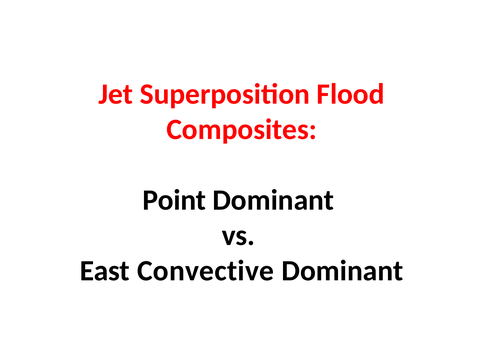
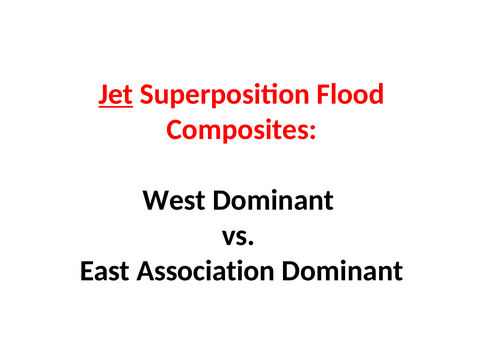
Jet underline: none -> present (116, 94)
Point: Point -> West (174, 200)
Convective: Convective -> Association (206, 271)
